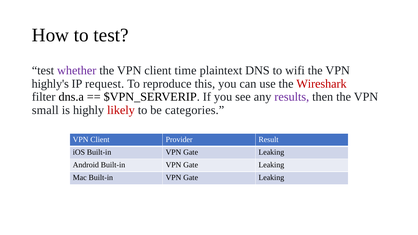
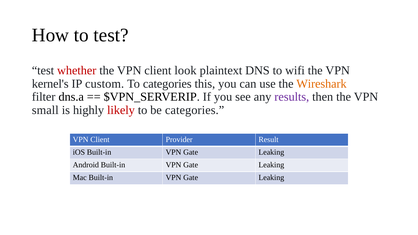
whether colour: purple -> red (77, 71)
time: time -> look (186, 71)
highly's: highly's -> kernel's (50, 84)
request: request -> custom (105, 84)
To reproduce: reproduce -> categories (167, 84)
Wireshark colour: red -> orange (321, 84)
